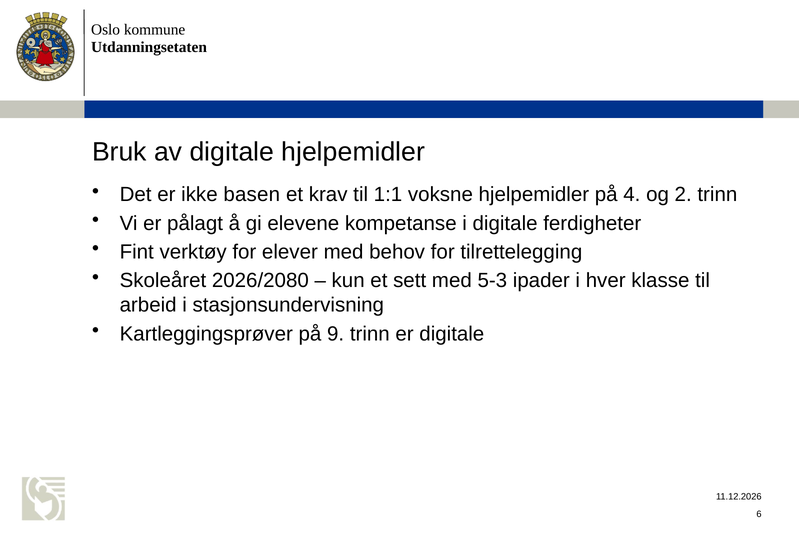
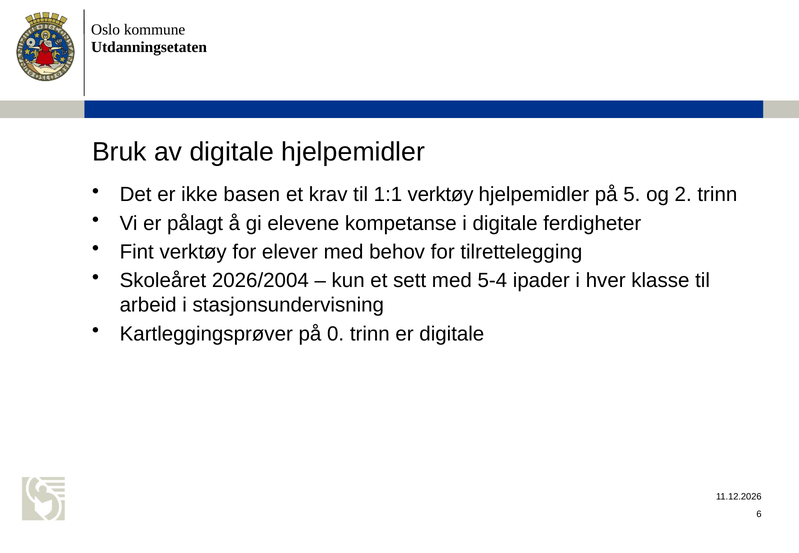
1:1 voksne: voksne -> verktøy (441, 195)
4: 4 -> 5 (632, 195)
2026/2080: 2026/2080 -> 2026/2004 (260, 281)
5-3: 5-3 -> 5-4 (492, 281)
9: 9 -> 0 (336, 334)
